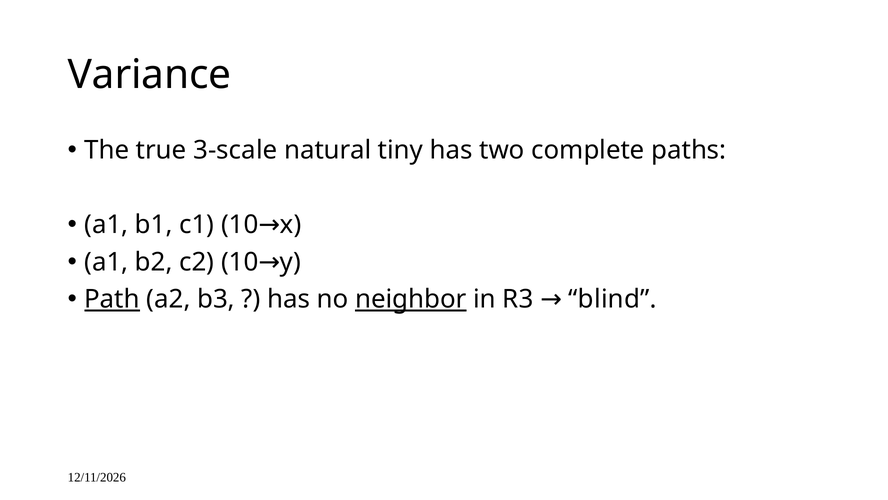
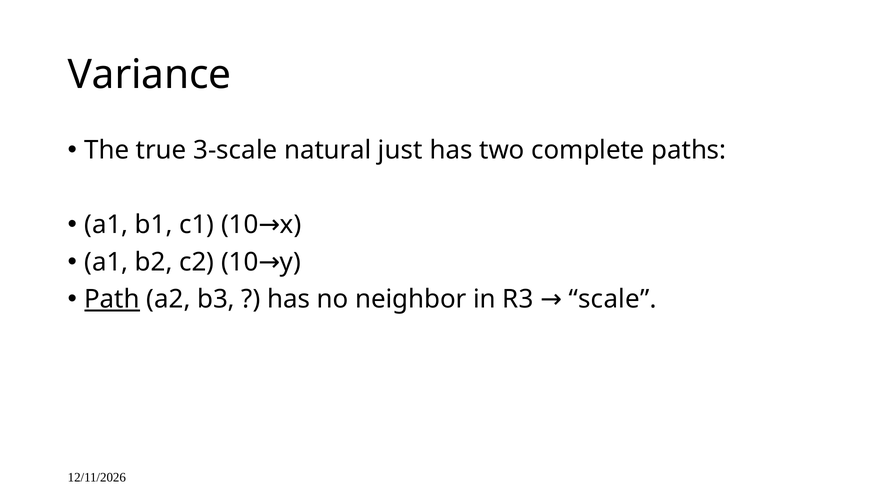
tiny: tiny -> just (400, 150)
neighbor underline: present -> none (411, 299)
blind: blind -> scale (613, 299)
